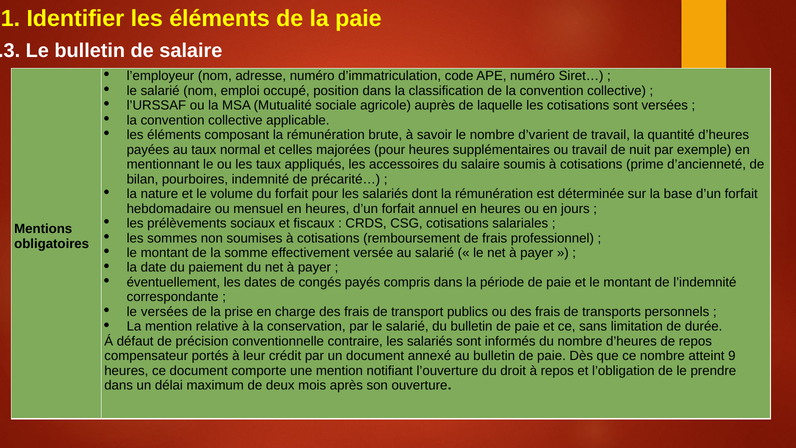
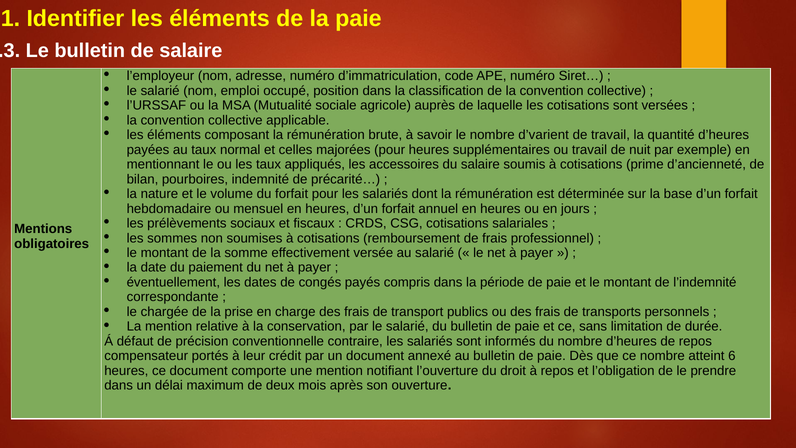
le versées: versées -> chargée (165, 312)
9: 9 -> 6 (732, 356)
